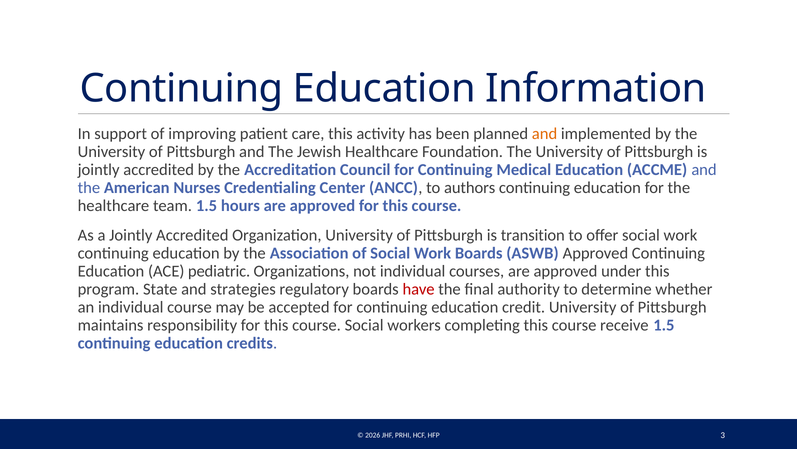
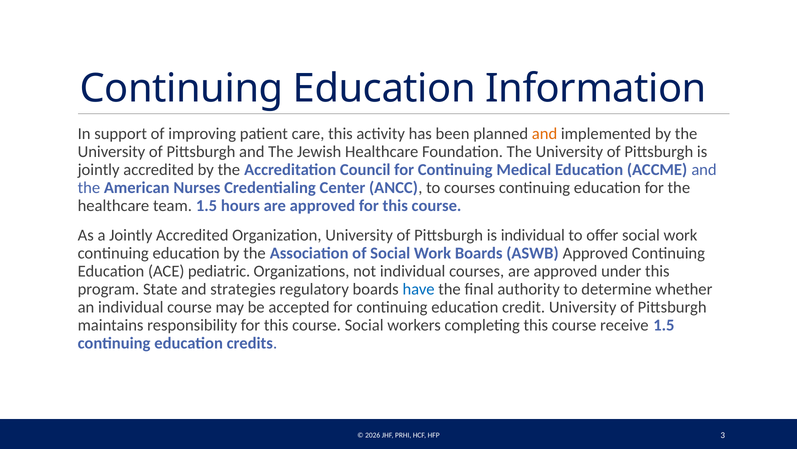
to authors: authors -> courses (470, 187)
is transition: transition -> individual (533, 235)
have colour: red -> blue (419, 289)
